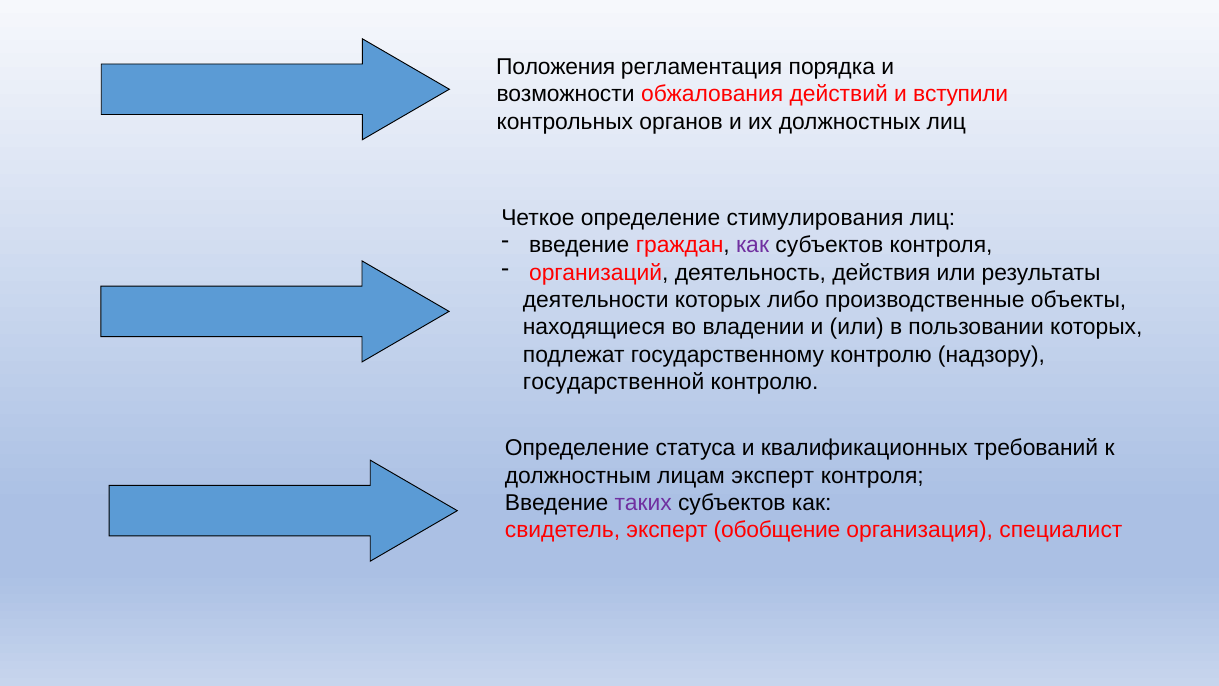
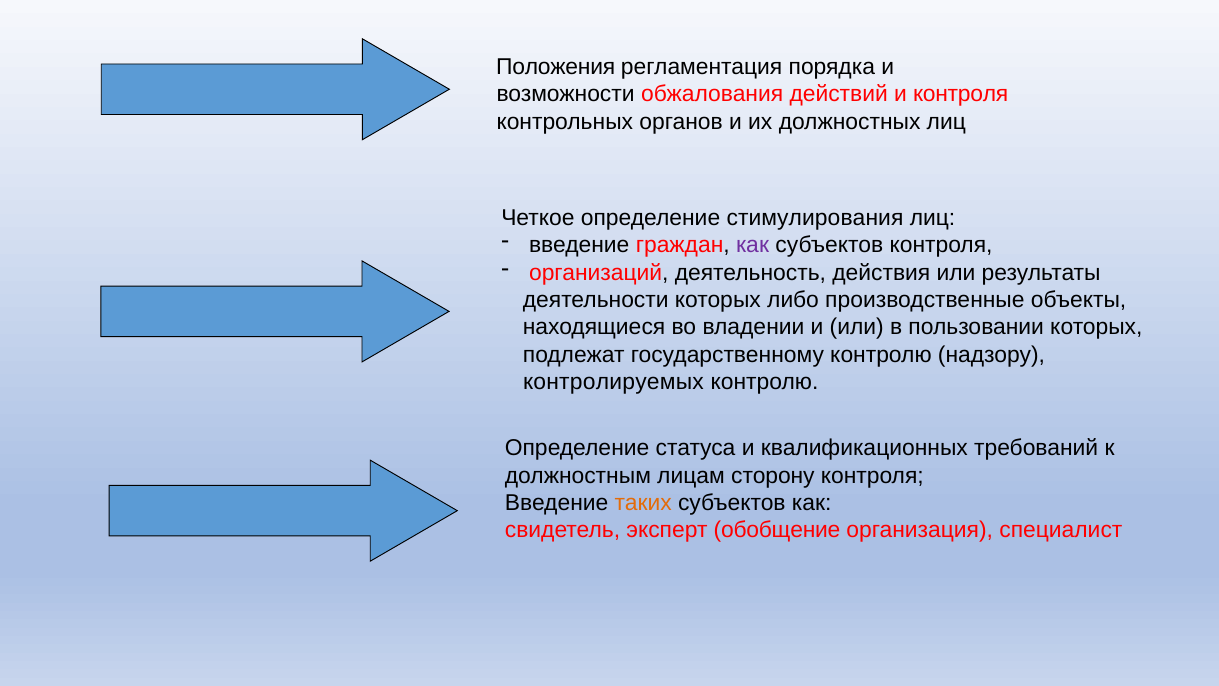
и вступили: вступили -> контроля (961, 94)
государственной: государственной -> контролируемых (614, 382)
лицам эксперт: эксперт -> сторону (773, 475)
таких colour: purple -> orange (643, 503)
